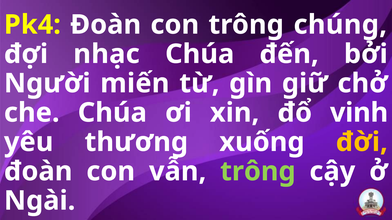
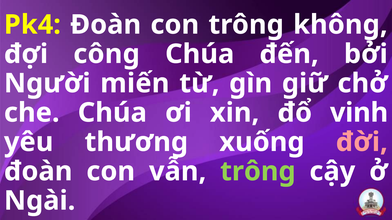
chúng: chúng -> không (340, 25)
nhạc: nhạc -> công (107, 54)
đời colour: yellow -> pink (362, 142)
